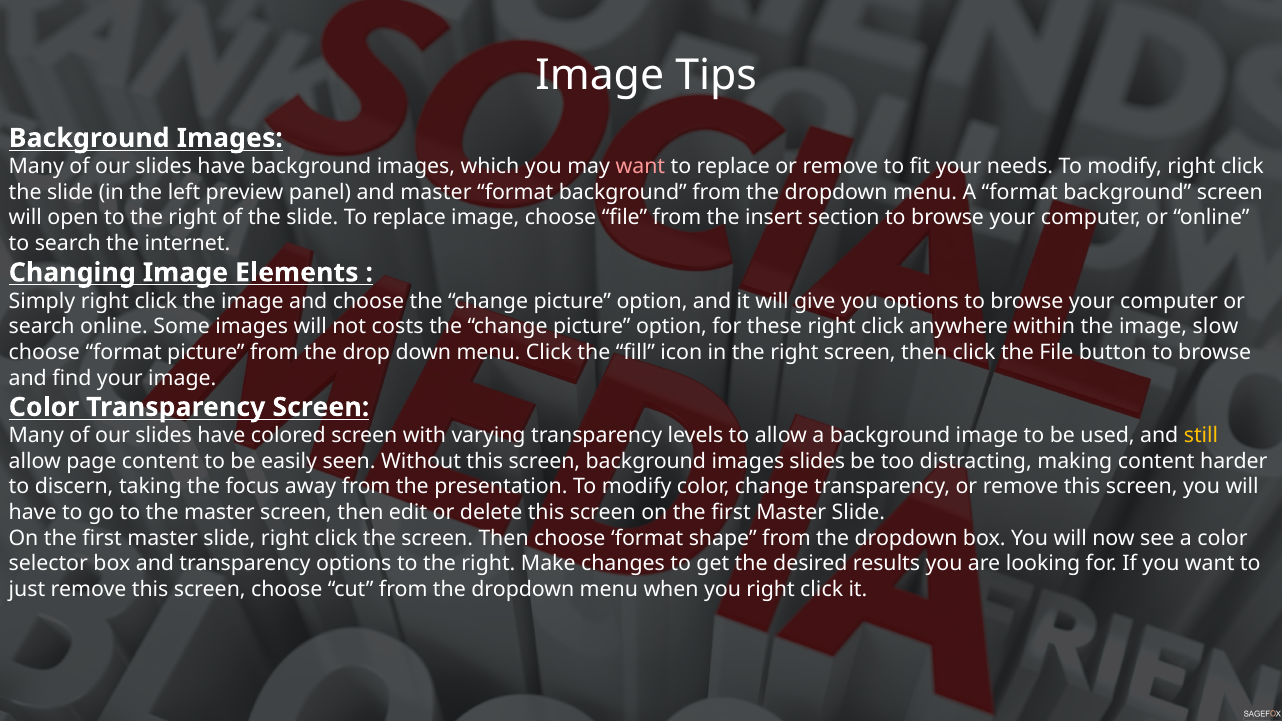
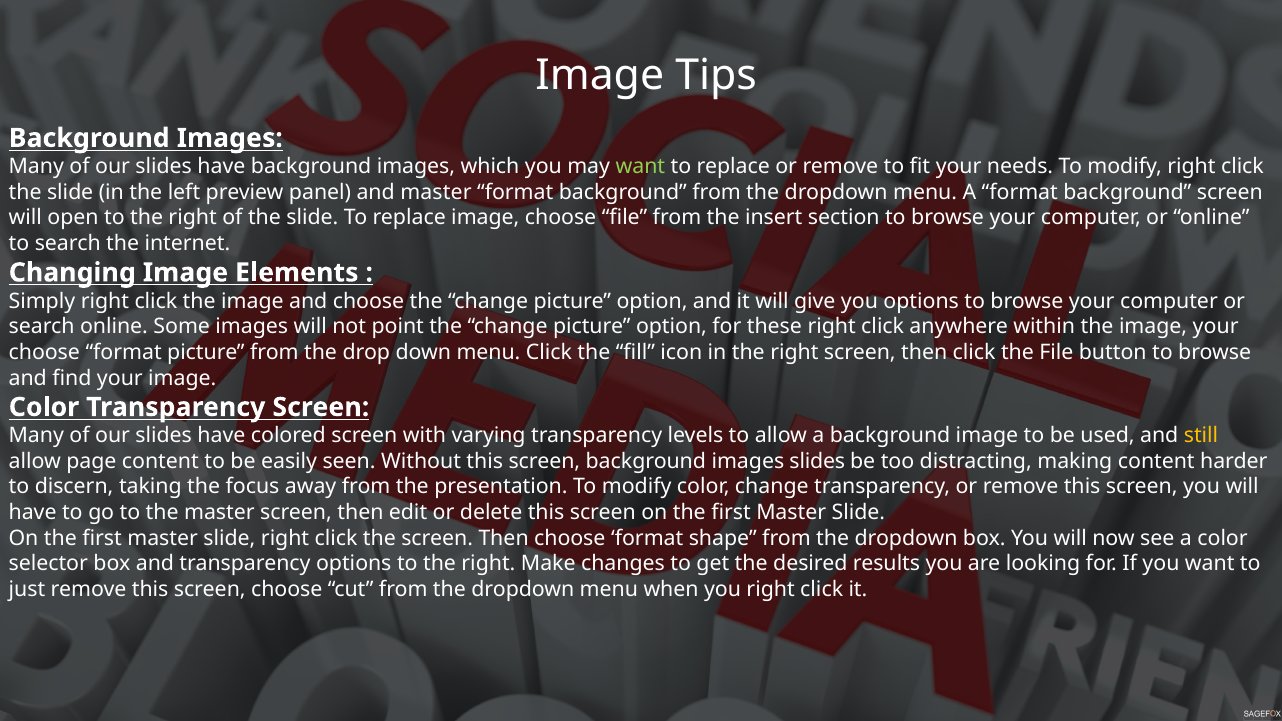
want colour: pink -> light green (640, 167)
costs: costs -> point (398, 327)
image slow: slow -> your (1216, 327)
